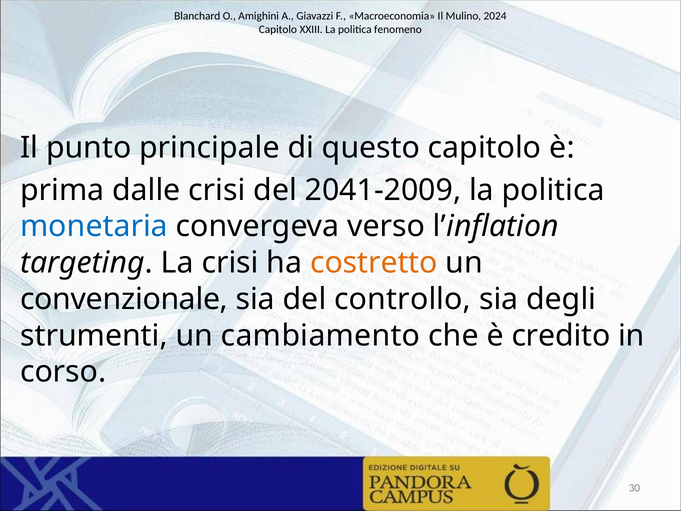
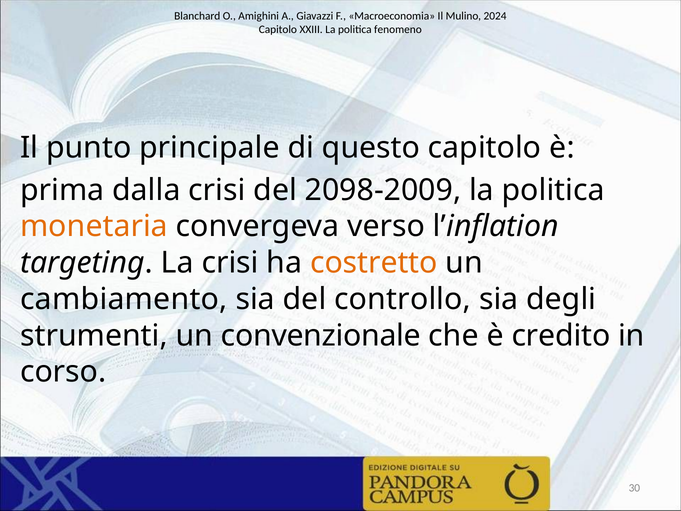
dalle: dalle -> dalla (146, 190)
2041-2009: 2041-2009 -> 2098-2009 (383, 190)
monetaria colour: blue -> orange (94, 226)
convenzionale: convenzionale -> cambiamento (124, 299)
cambiamento: cambiamento -> convenzionale (321, 335)
